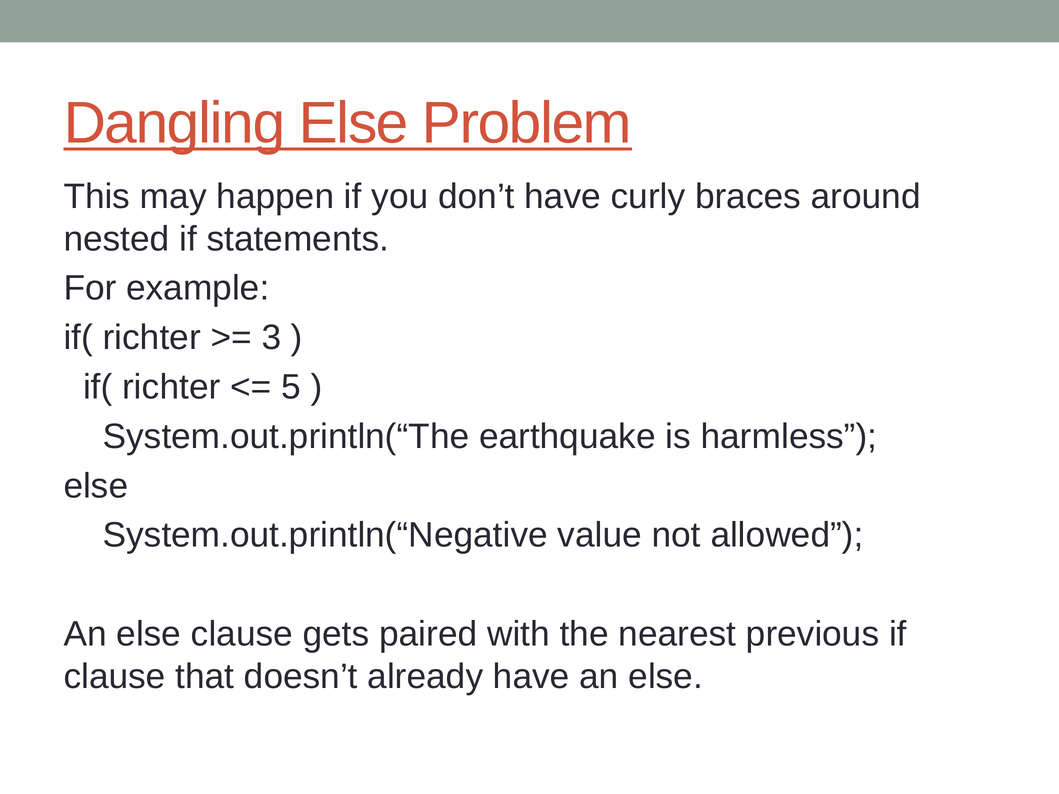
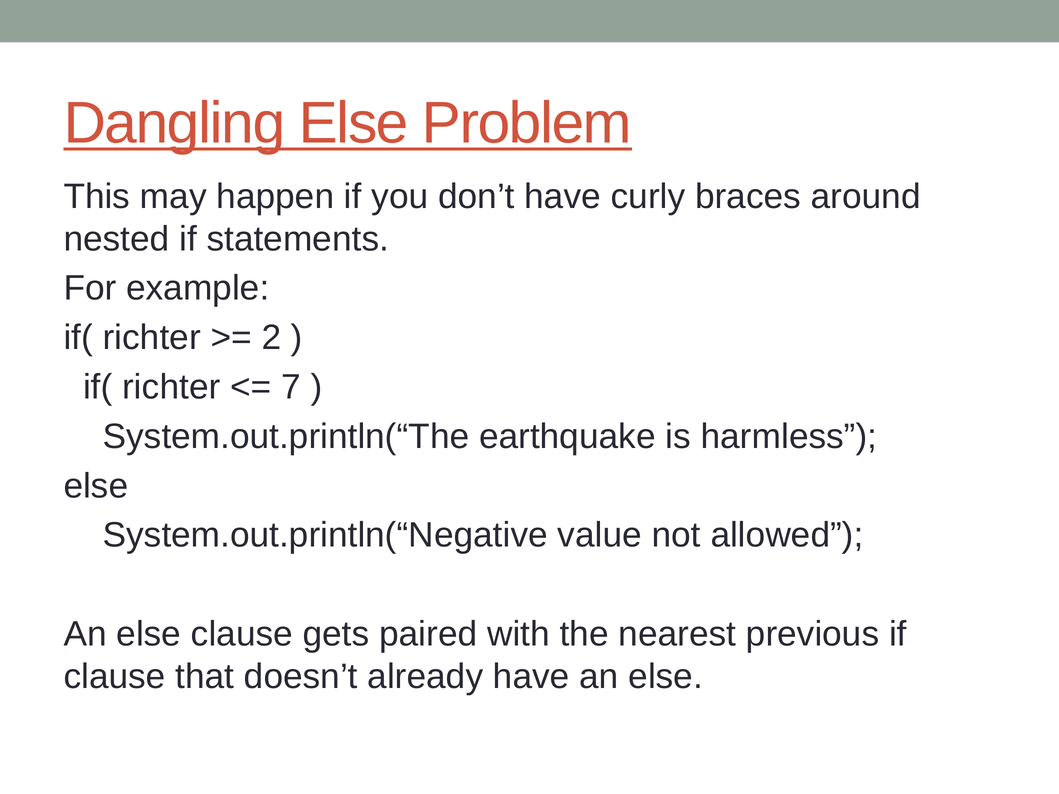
3: 3 -> 2 (271, 338)
5: 5 -> 7 (291, 387)
